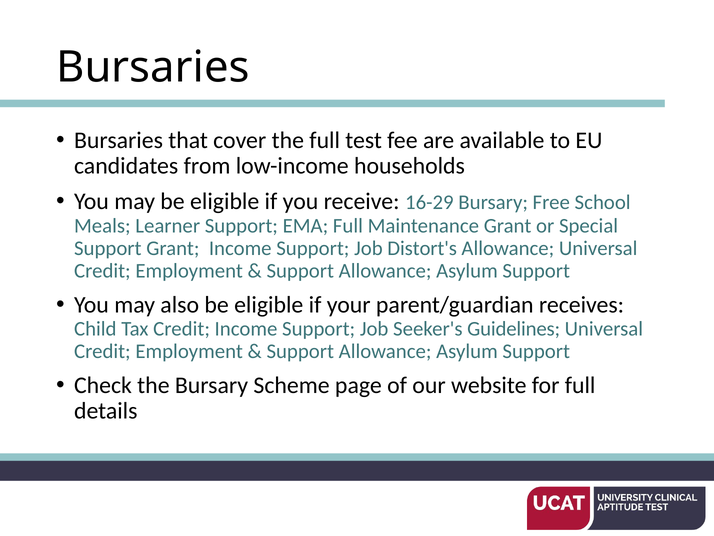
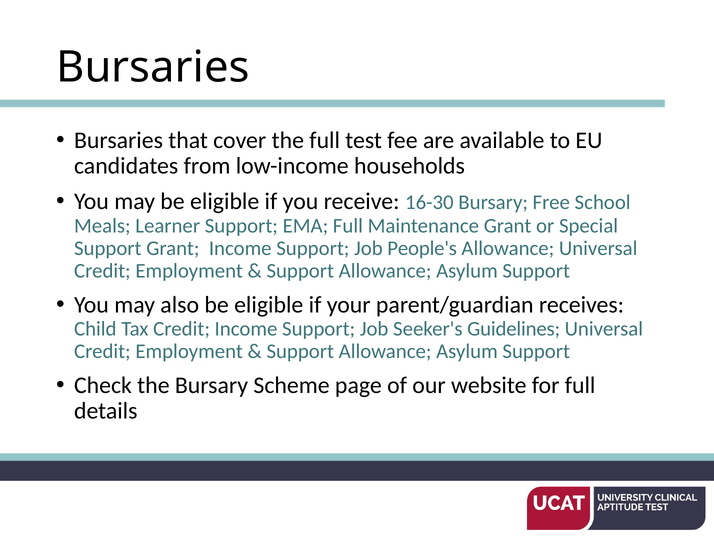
16-29: 16-29 -> 16-30 (429, 202)
Distort's: Distort's -> People's (422, 248)
